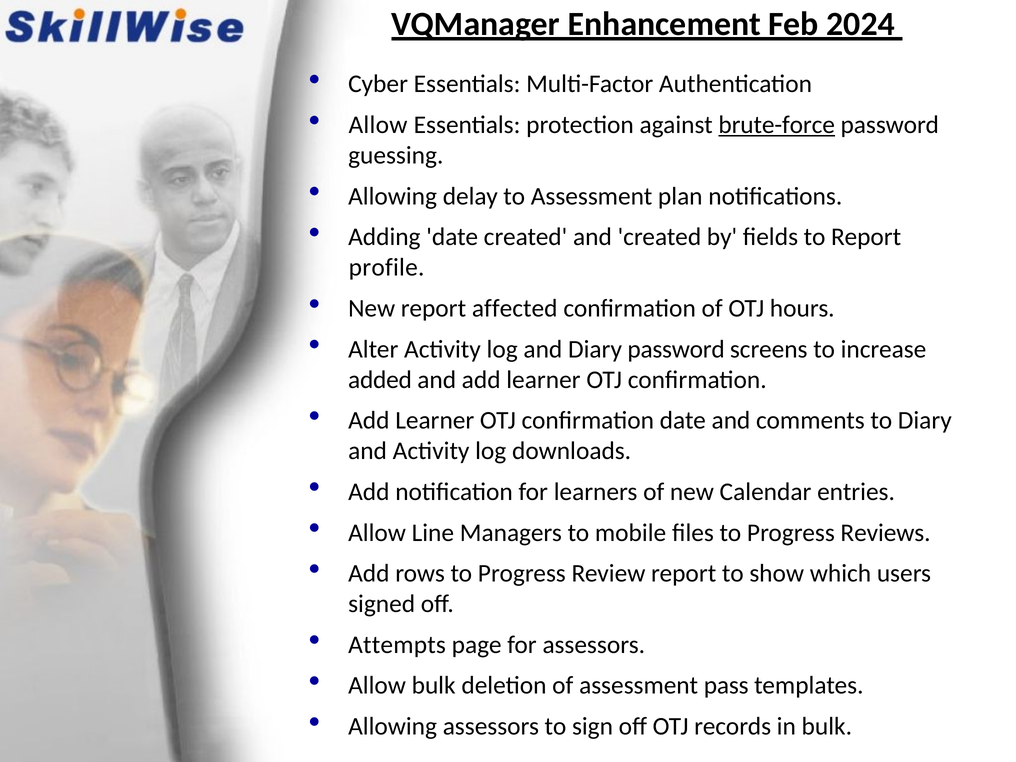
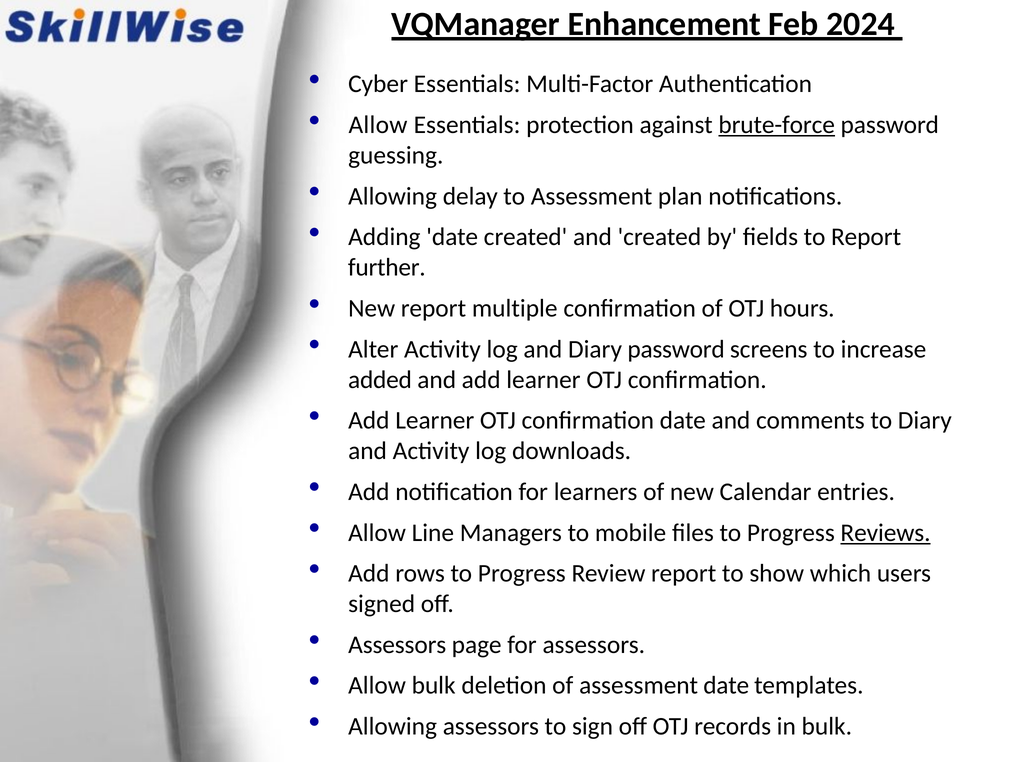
profile: profile -> further (387, 267)
affected: affected -> multiple (515, 308)
Reviews underline: none -> present (886, 533)
Attempts: Attempts -> Assessors (397, 645)
assessment pass: pass -> date (726, 686)
